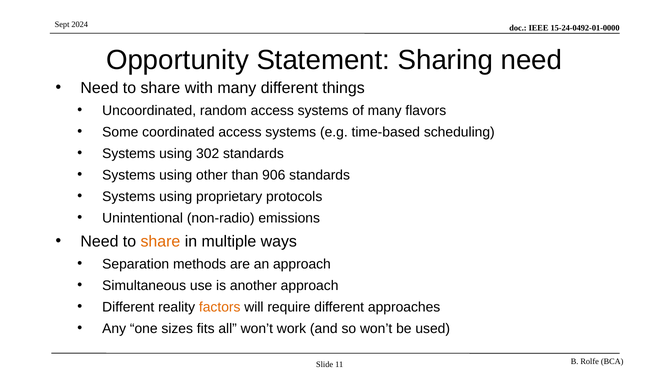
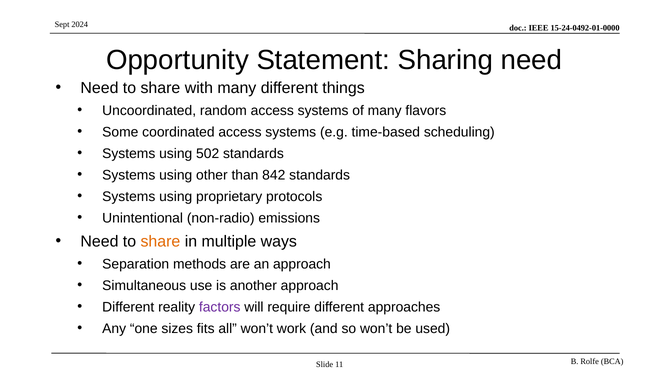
302: 302 -> 502 (208, 153)
906: 906 -> 842 (274, 175)
factors colour: orange -> purple (220, 307)
